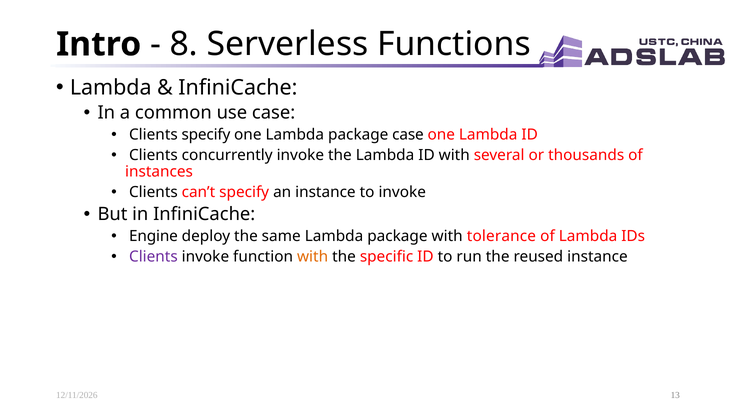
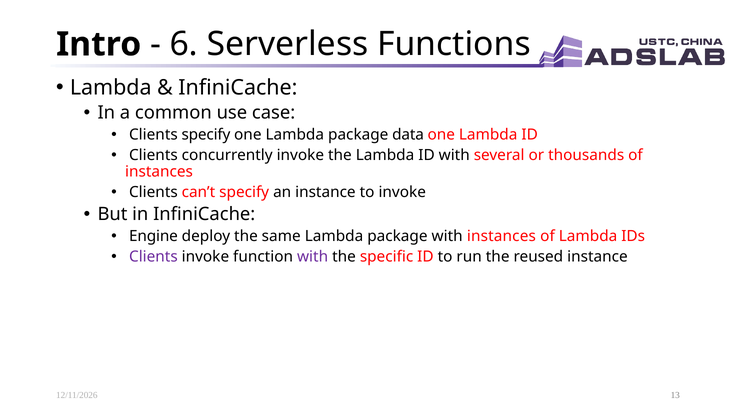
8: 8 -> 6 (184, 44)
package case: case -> data (408, 135)
with tolerance: tolerance -> instances (501, 236)
with colour: orange -> purple (313, 257)
